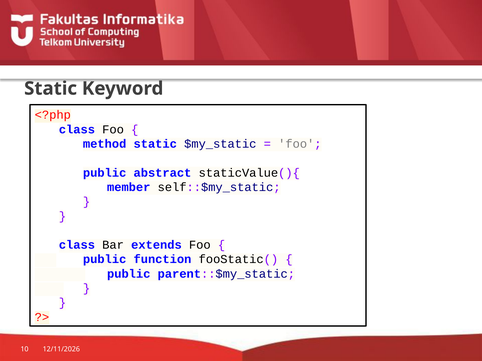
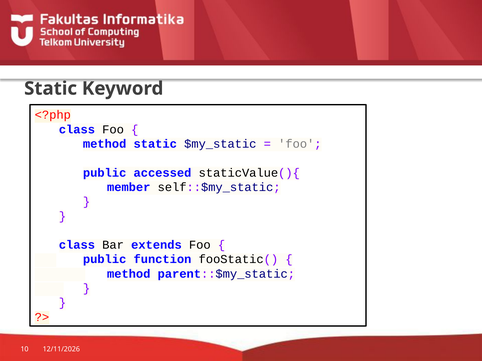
abstract: abstract -> accessed (162, 173)
public: public -> method (129, 274)
